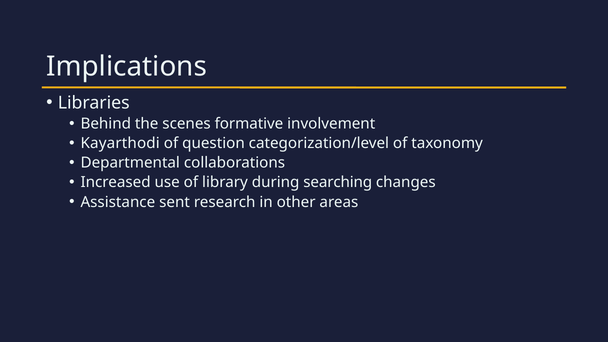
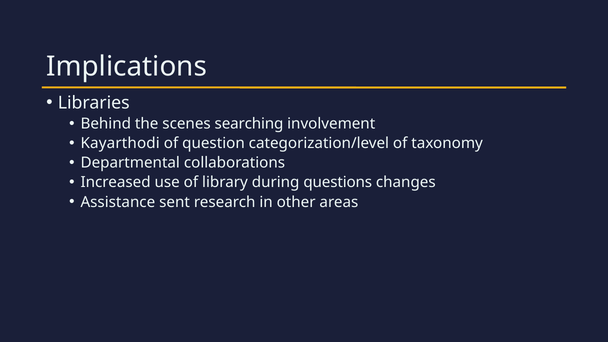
formative: formative -> searching (249, 124)
searching: searching -> questions (338, 182)
